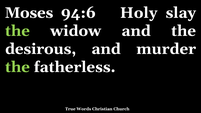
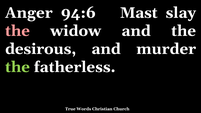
Moses: Moses -> Anger (29, 13)
Holy: Holy -> Mast (139, 13)
the colour: light green -> pink (17, 31)
